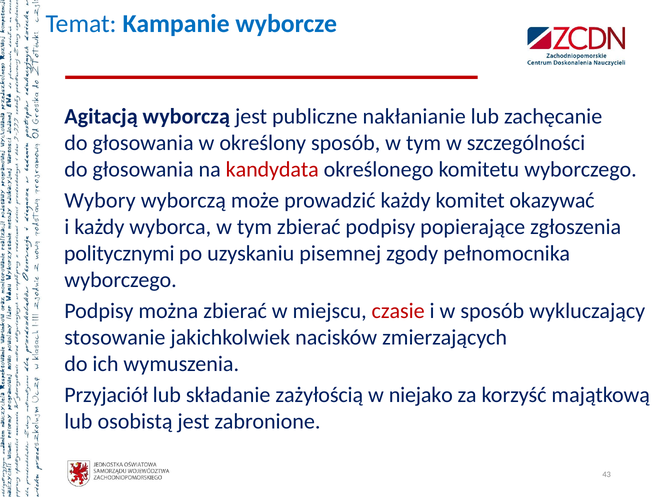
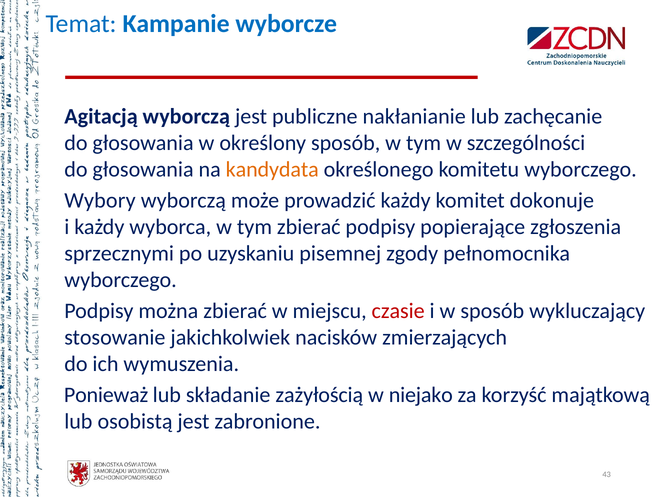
kandydata colour: red -> orange (272, 170)
okazywać: okazywać -> dokonuje (552, 200)
politycznymi: politycznymi -> sprzecznymi (119, 253)
Przyjaciół: Przyjaciół -> Ponieważ (106, 395)
